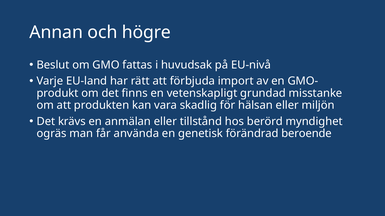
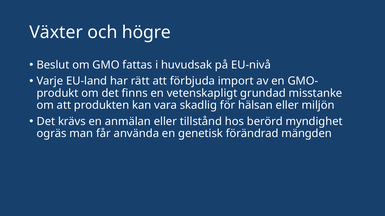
Annan: Annan -> Växter (56, 32)
beroende: beroende -> mängden (307, 134)
